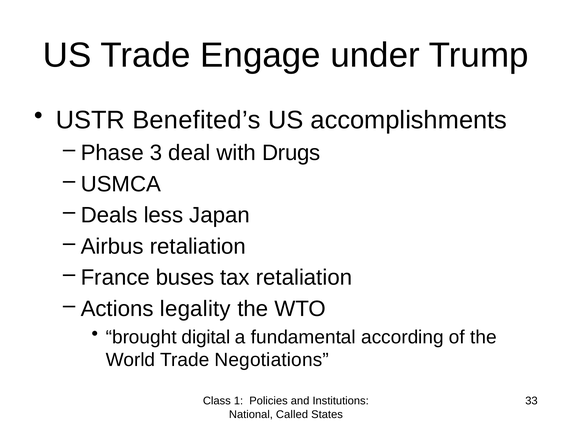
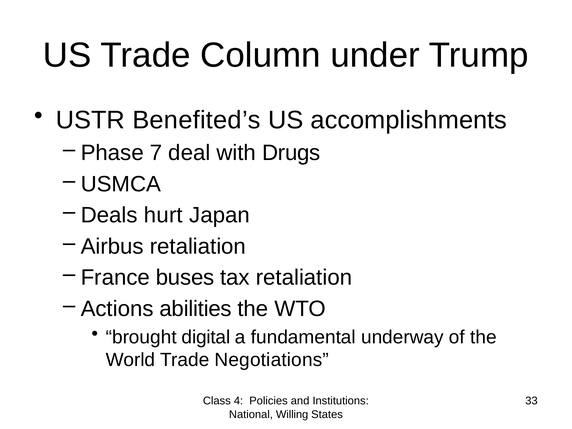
Engage: Engage -> Column (261, 55)
3: 3 -> 7 (156, 153)
less: less -> hurt (163, 215)
legality: legality -> abilities (196, 309)
according: according -> underway (402, 337)
1: 1 -> 4 (239, 401)
Called: Called -> Willing (292, 414)
